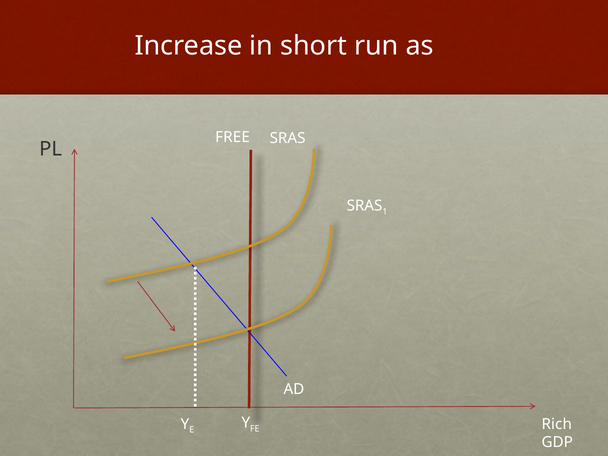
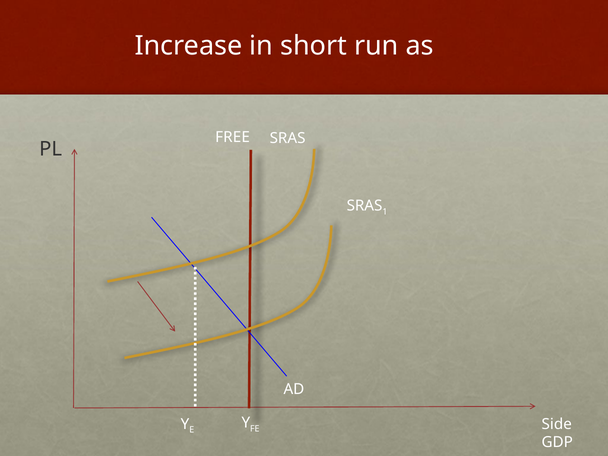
Rich: Rich -> Side (557, 424)
